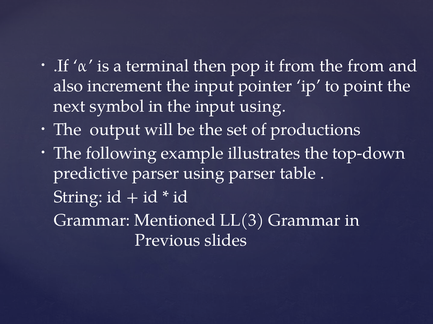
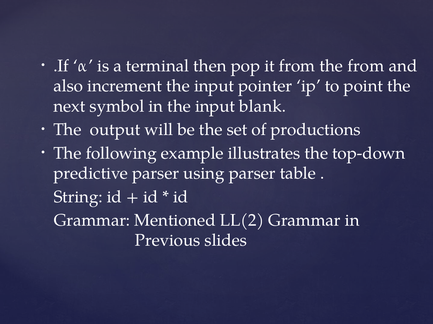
input using: using -> blank (263, 106)
LL(3: LL(3 -> LL(2 (242, 221)
